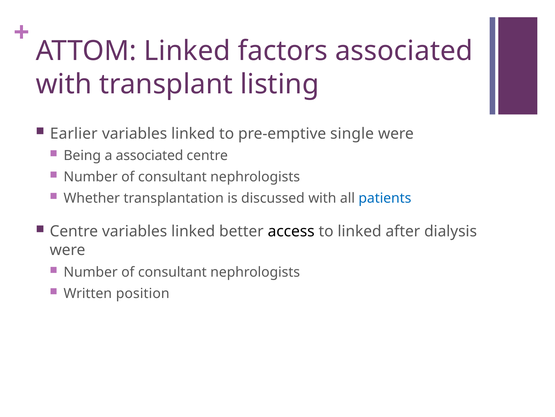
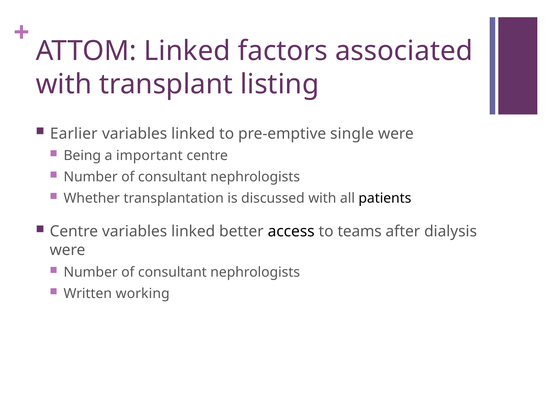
a associated: associated -> important (149, 155)
patients colour: blue -> black (385, 198)
to linked: linked -> teams (360, 231)
position: position -> working (143, 293)
